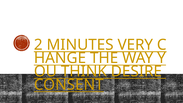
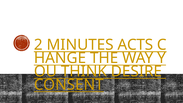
VERY: VERY -> ACTS (135, 45)
